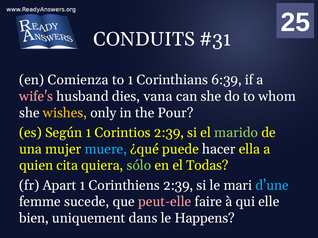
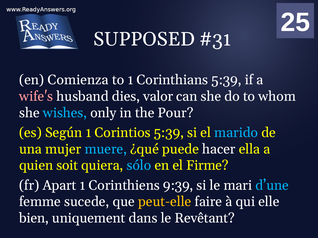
CONDUITS: CONDUITS -> SUPPOSED (144, 39)
Corinthians 6:39: 6:39 -> 5:39 (226, 80)
vana: vana -> valor (158, 97)
wishes colour: yellow -> light blue (65, 113)
Corintios 2:39: 2:39 -> 5:39 (169, 133)
marido colour: light green -> light blue (236, 133)
cita: cita -> soit (67, 166)
sólo colour: light green -> light blue (139, 166)
Todas: Todas -> Firme (207, 166)
Corinthiens 2:39: 2:39 -> 9:39 (178, 186)
peut-elle colour: pink -> yellow (165, 202)
Happens: Happens -> Revêtant (205, 219)
